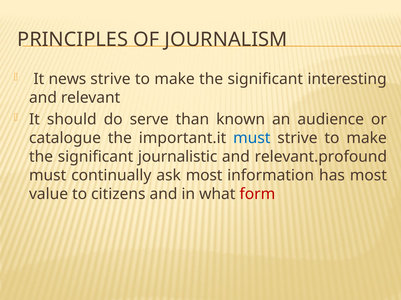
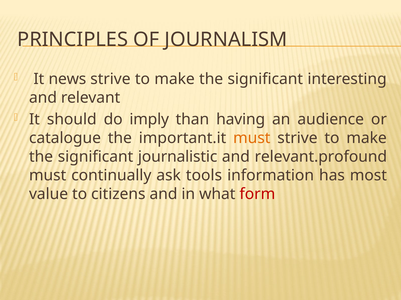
serve: serve -> imply (149, 120)
known: known -> having (241, 120)
must colour: blue -> orange (252, 138)
ask most: most -> tools (204, 176)
